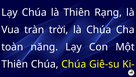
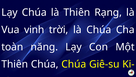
tràn: tràn -> vinh (34, 30)
